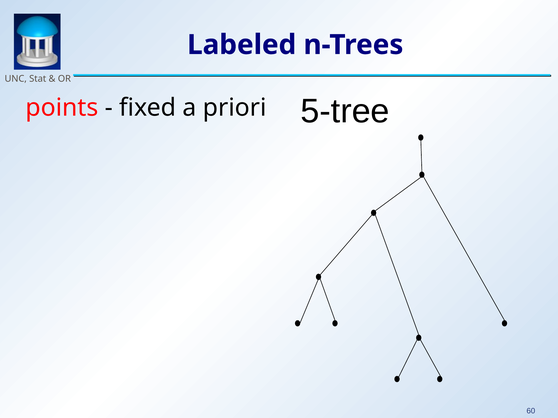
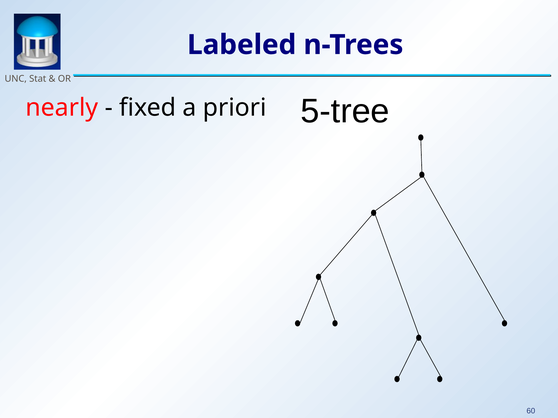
points: points -> nearly (62, 108)
